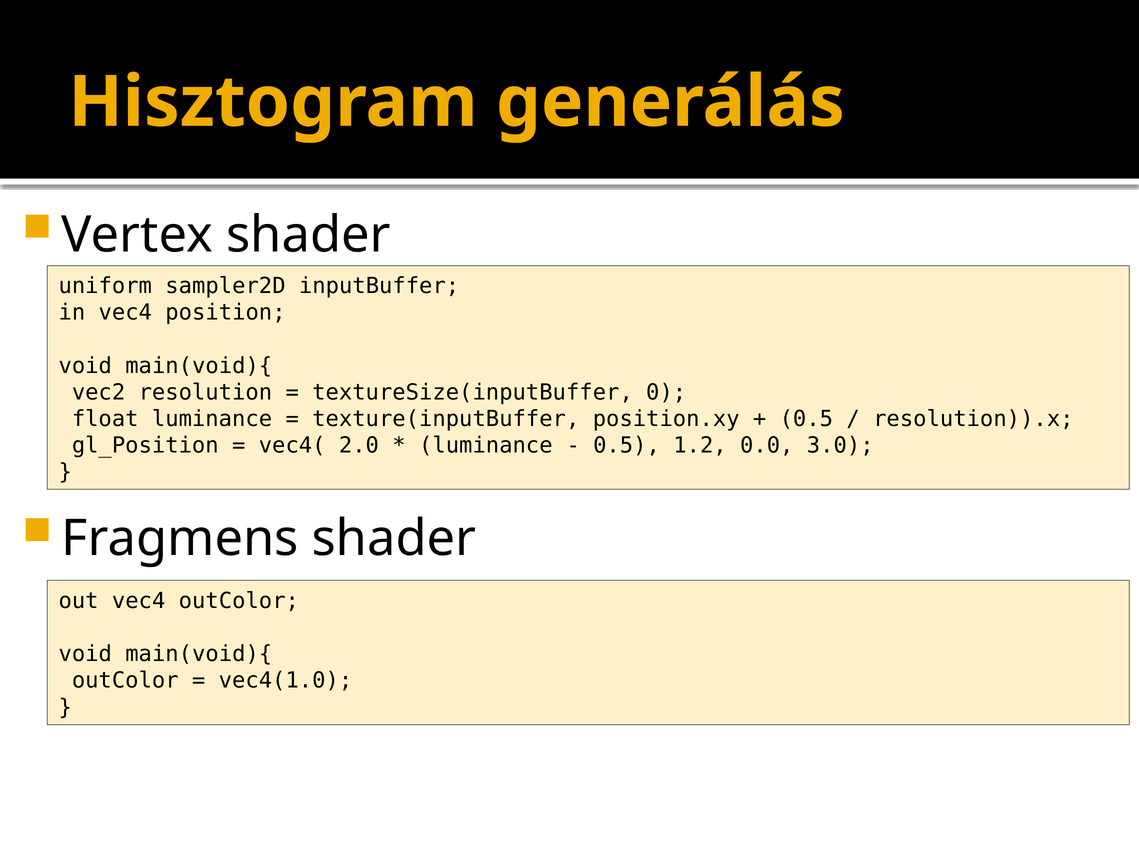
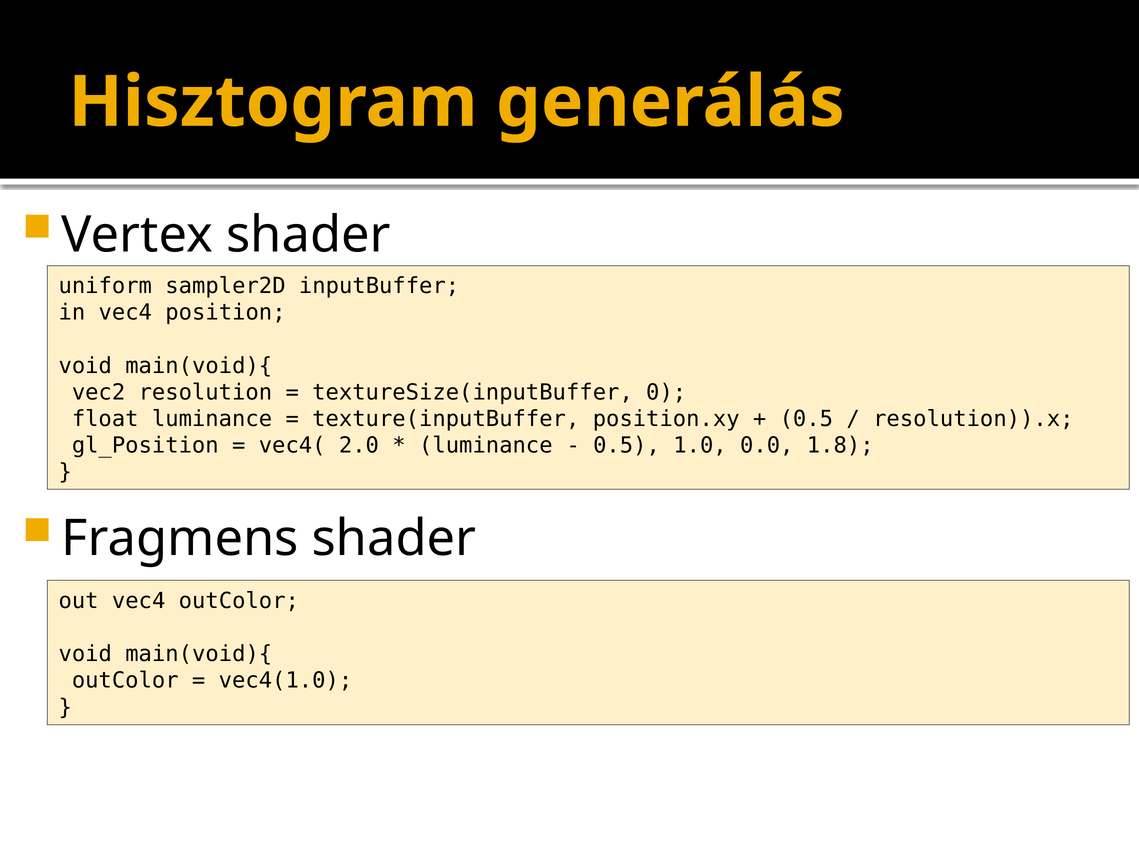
1.2: 1.2 -> 1.0 (700, 446)
3.0: 3.0 -> 1.8 (840, 446)
